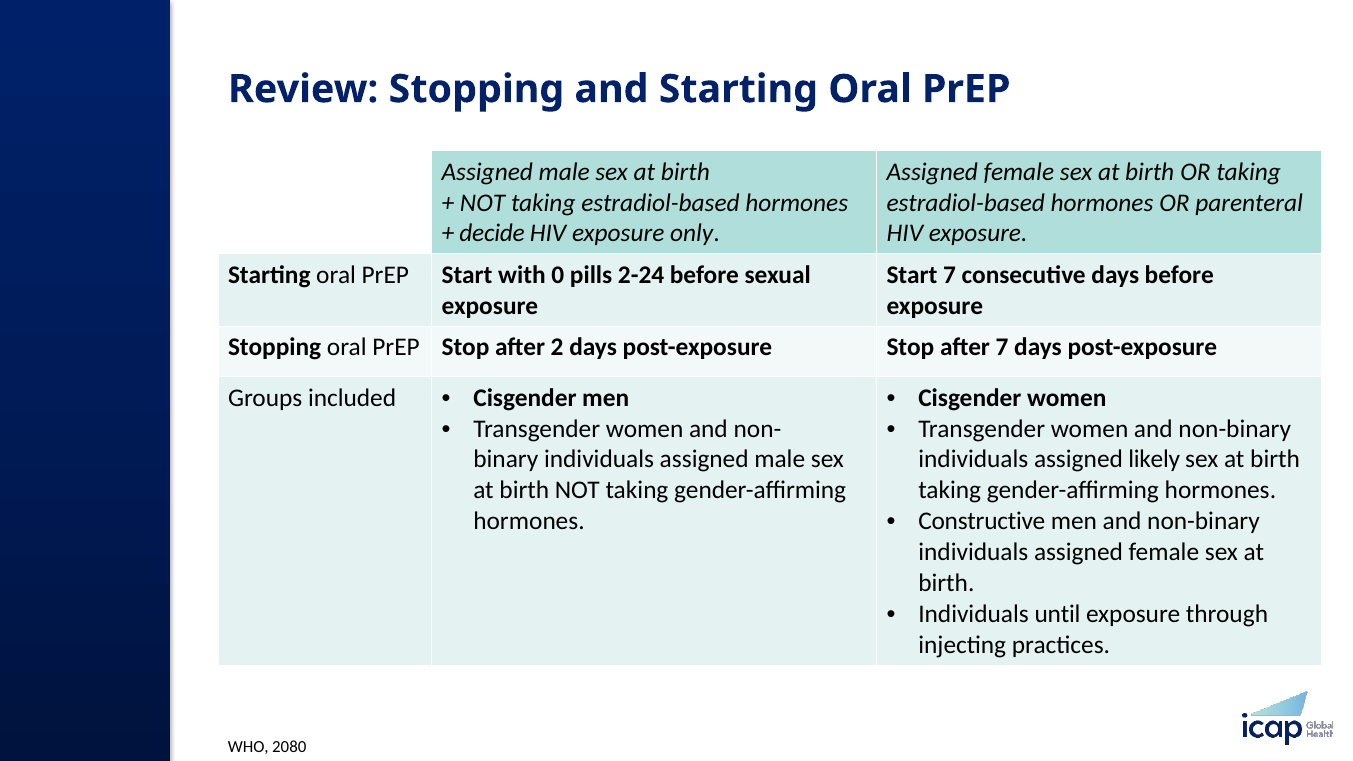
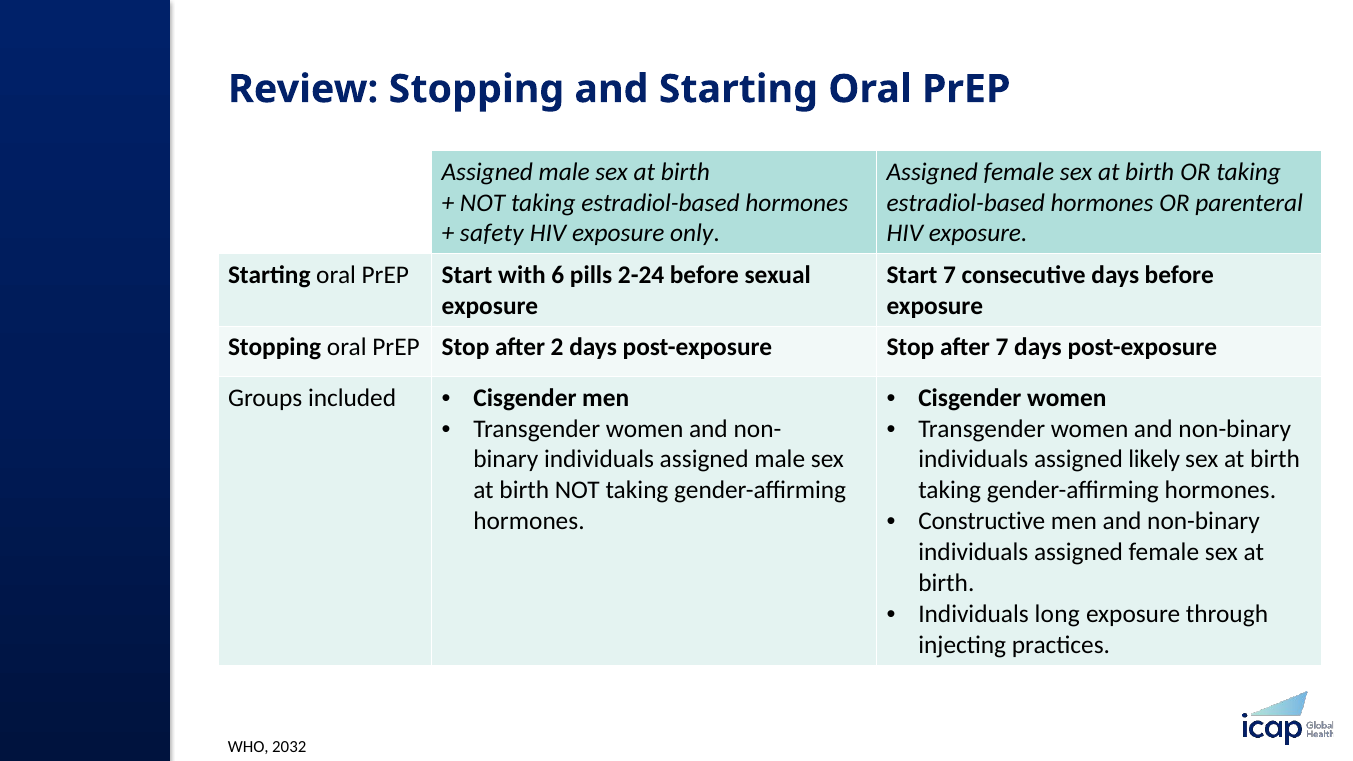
decide: decide -> safety (492, 234)
0: 0 -> 6 (558, 275)
until: until -> long (1057, 614)
2080: 2080 -> 2032 (289, 747)
